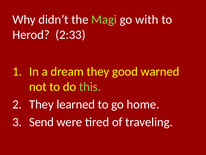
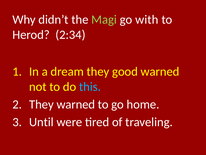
2:33: 2:33 -> 2:34 (70, 35)
this colour: light green -> light blue (90, 86)
They learned: learned -> warned (76, 104)
Send: Send -> Until (41, 122)
